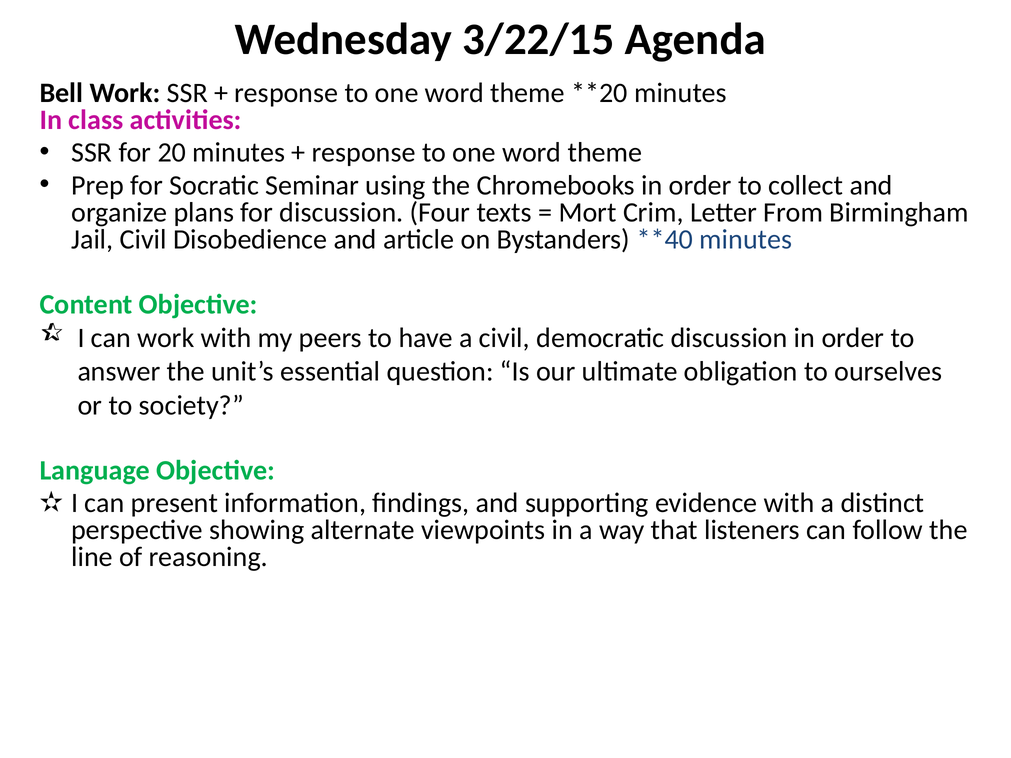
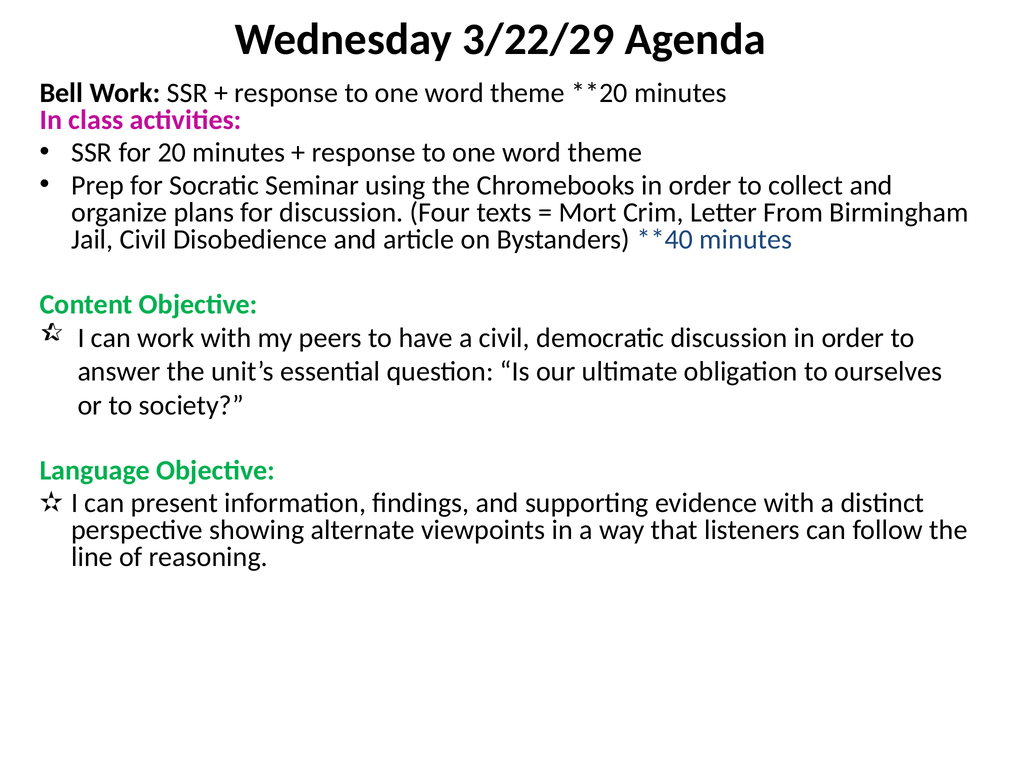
3/22/15: 3/22/15 -> 3/22/29 (538, 40)
